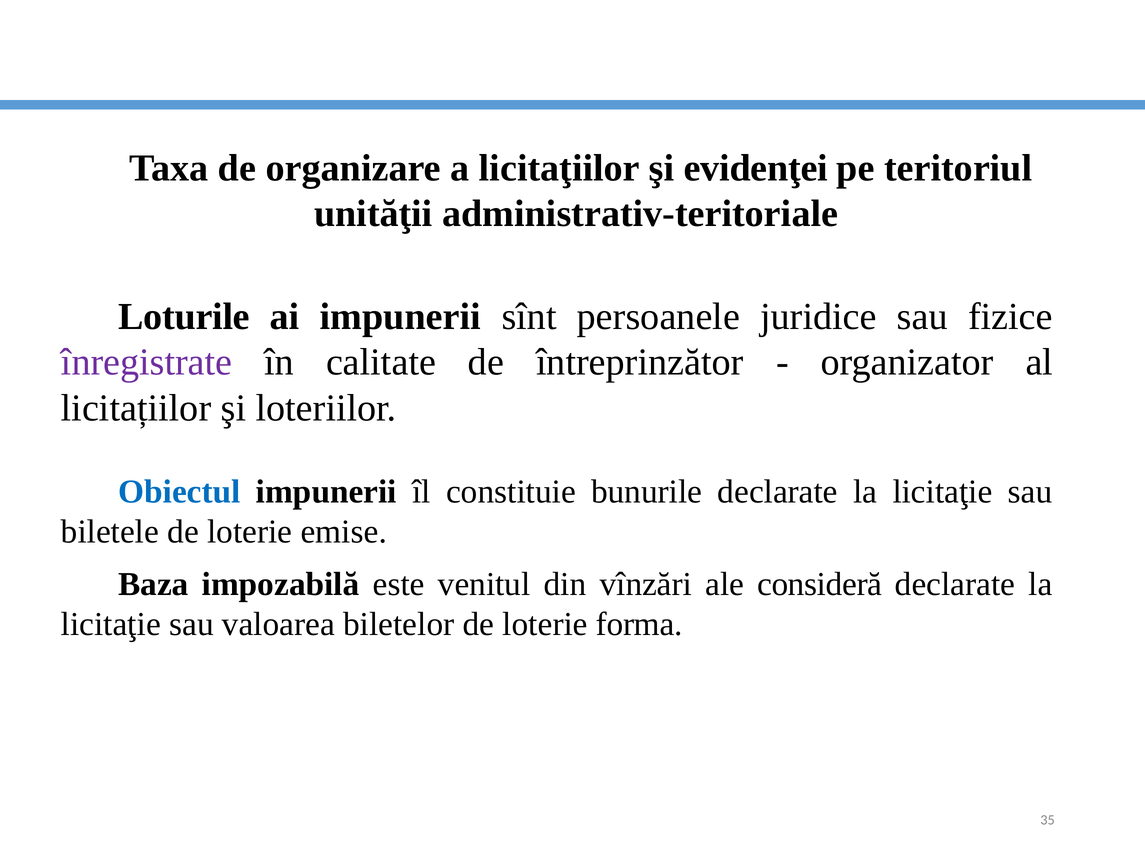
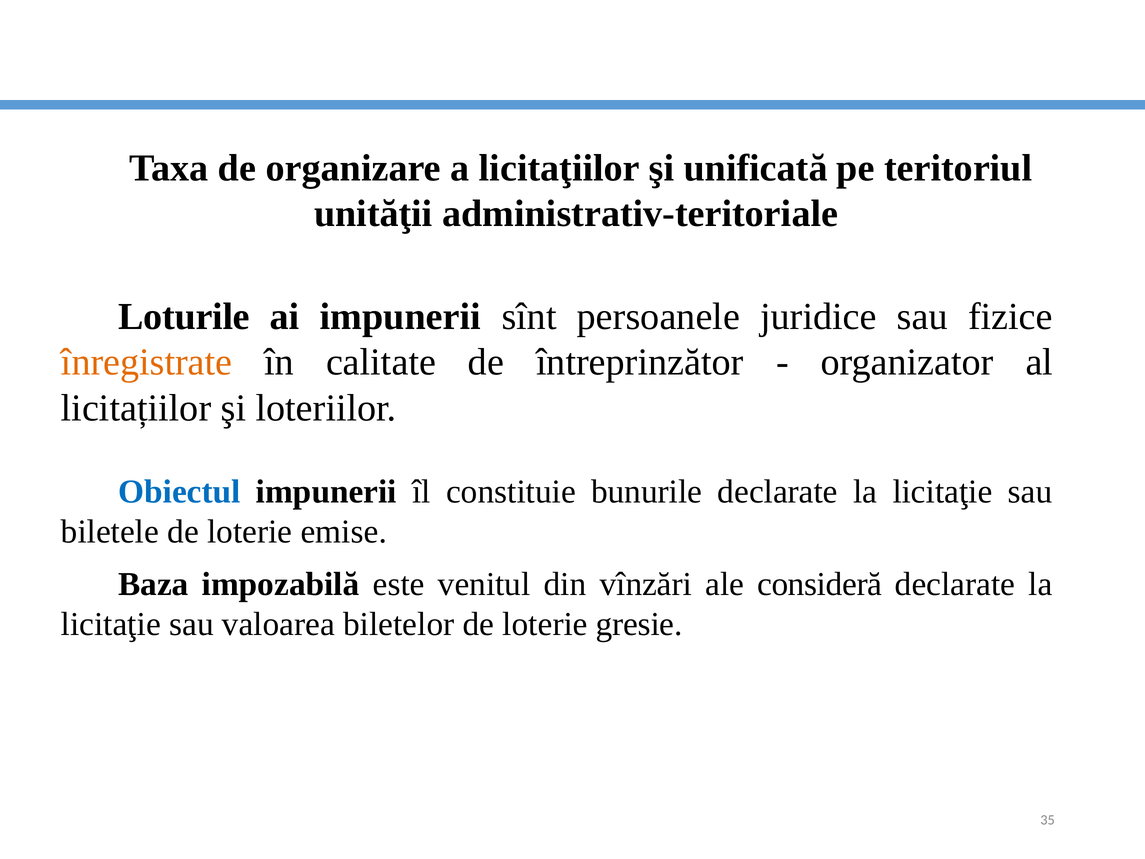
evidenţei: evidenţei -> unificată (756, 168)
înregistrate colour: purple -> orange (147, 362)
forma: forma -> gresie (639, 624)
